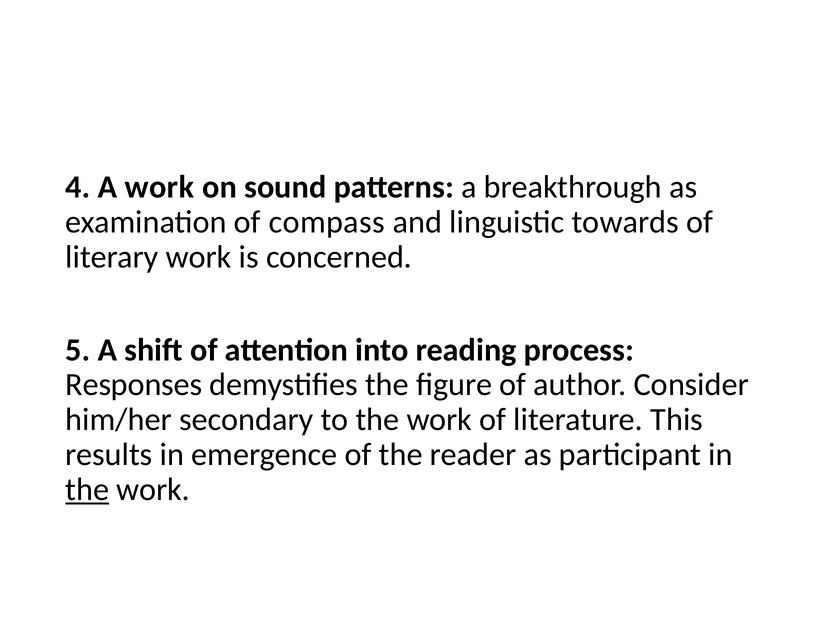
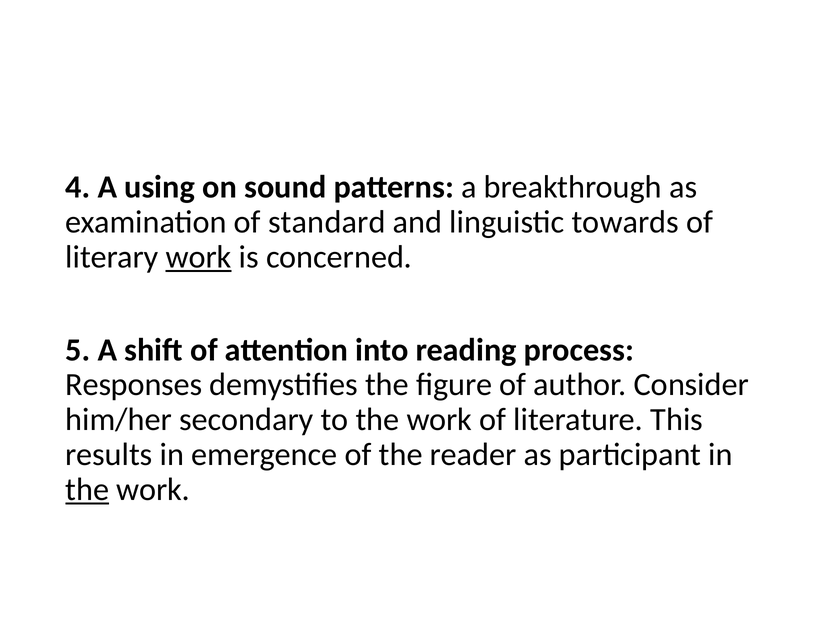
A work: work -> using (160, 187)
compass: compass -> standard (327, 222)
work underline: none -> present (199, 257)
